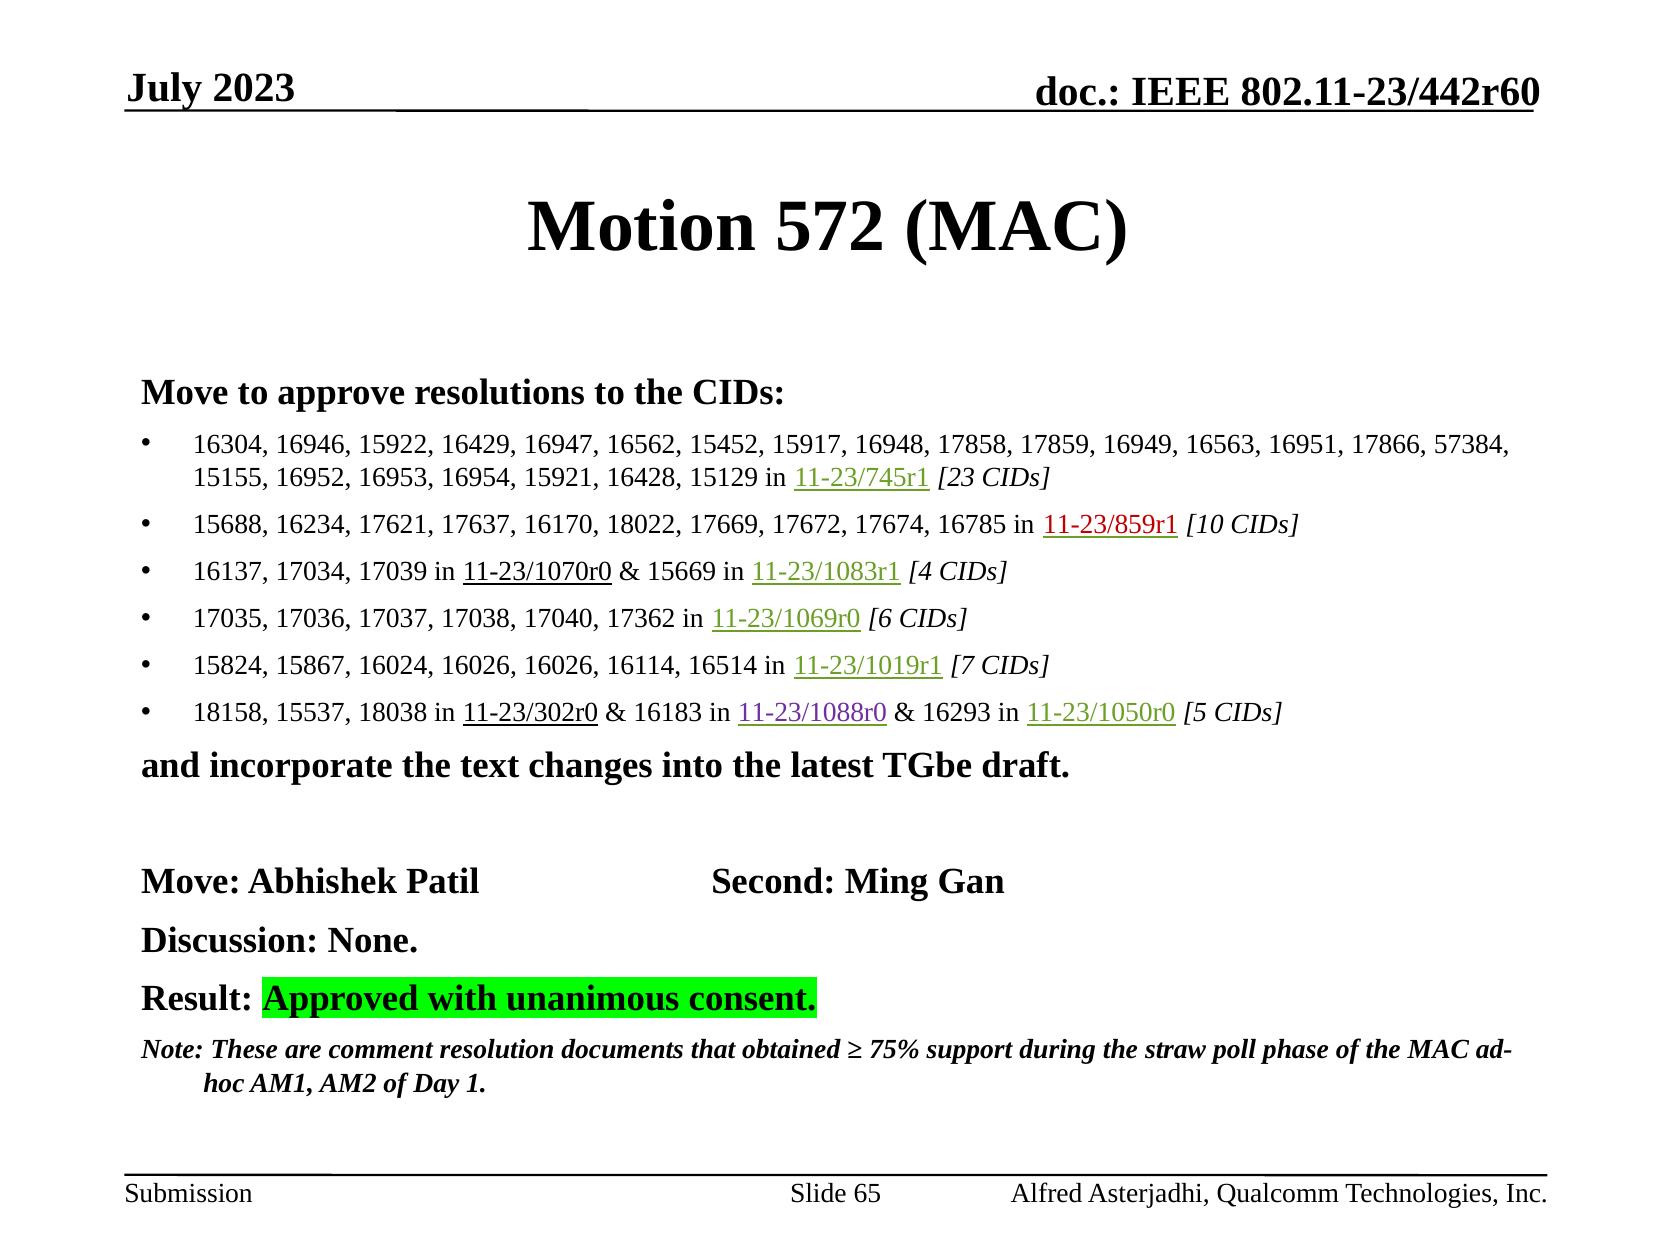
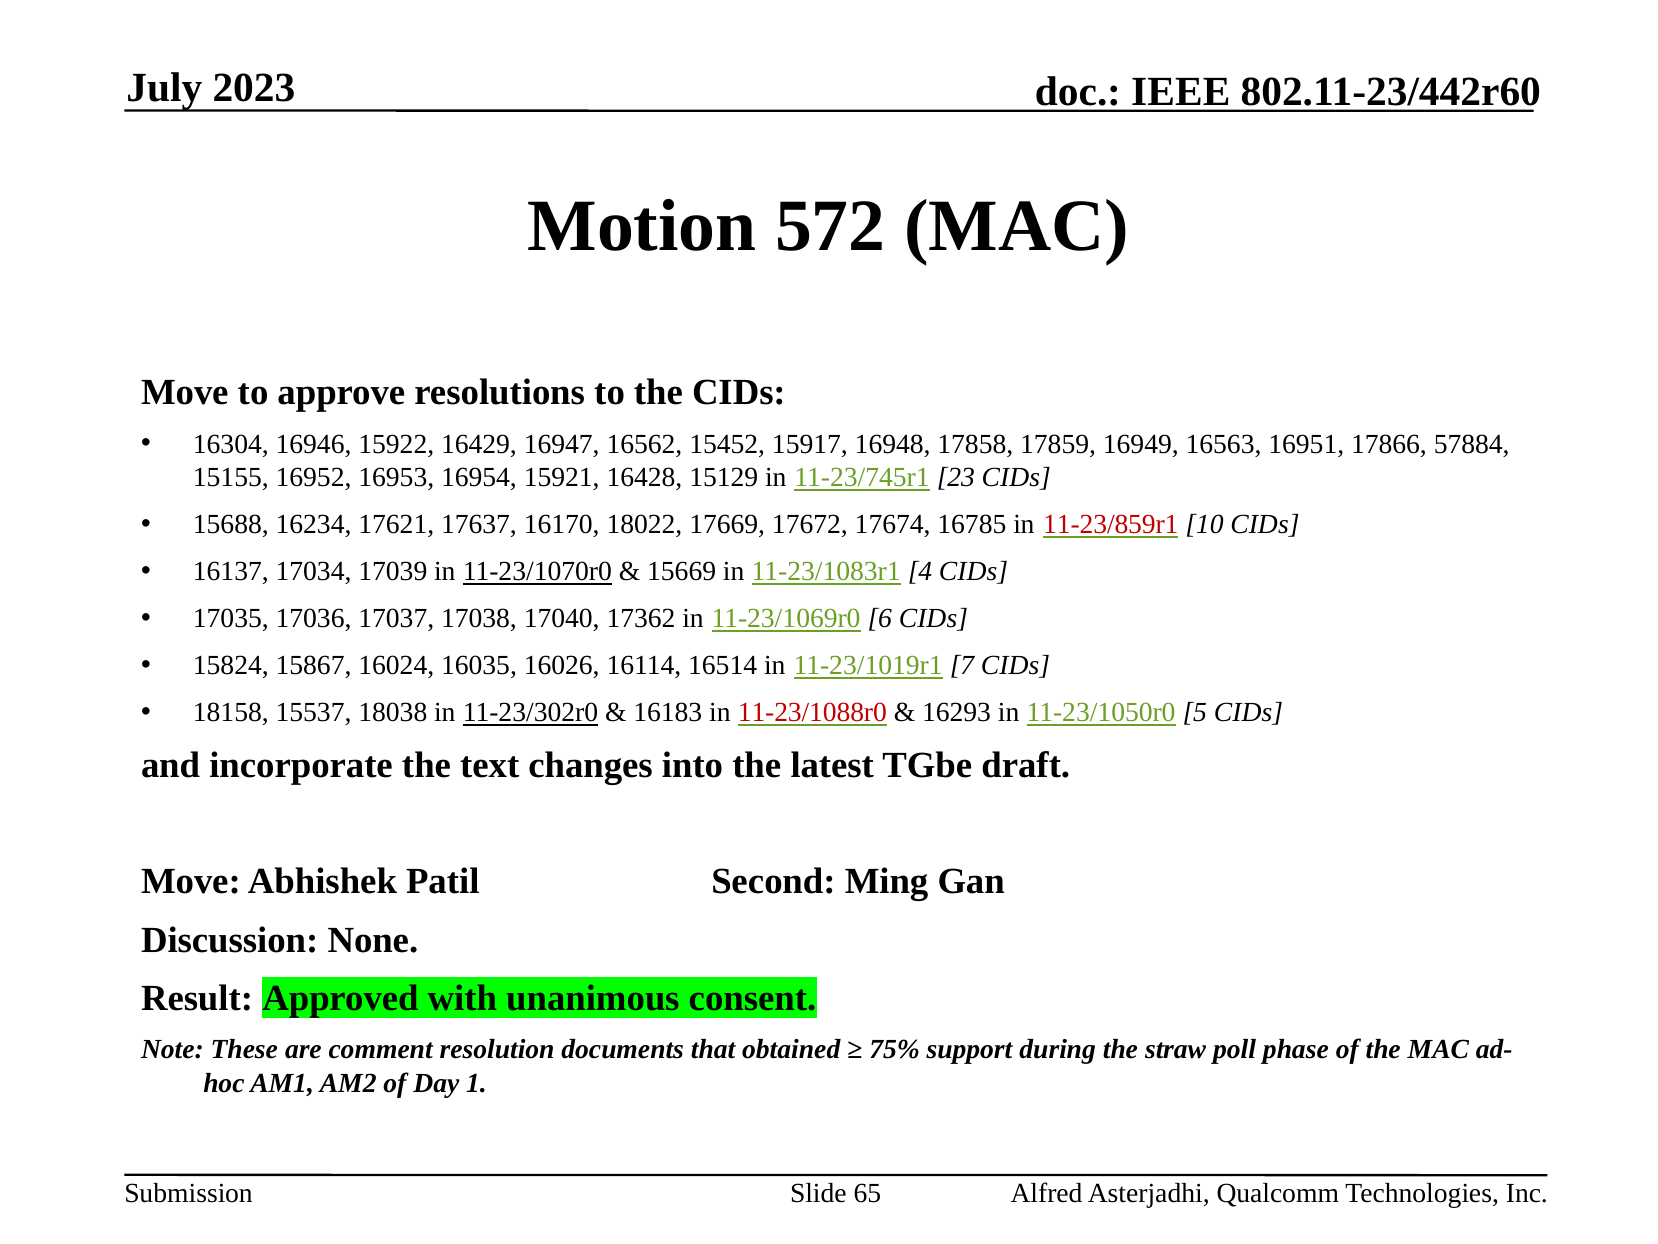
57384: 57384 -> 57884 (1472, 444)
16024 16026: 16026 -> 16035 (479, 665)
11-23/1088r0 colour: purple -> red (812, 712)
